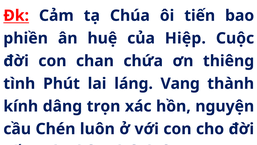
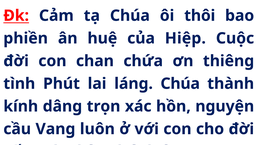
tiến: tiến -> thôi (200, 16)
láng Vang: Vang -> Chúa (180, 83)
Chén: Chén -> Vang (55, 129)
